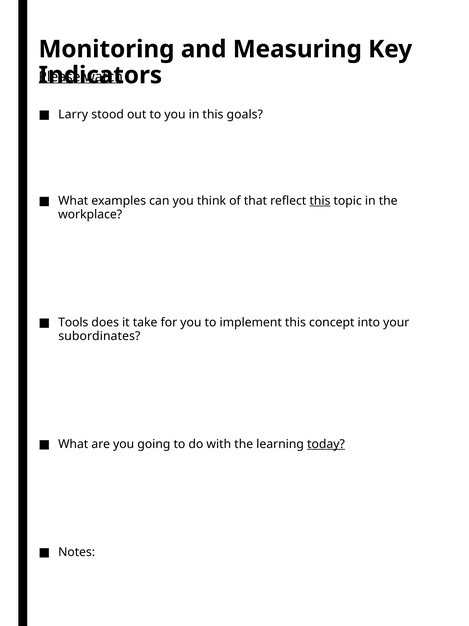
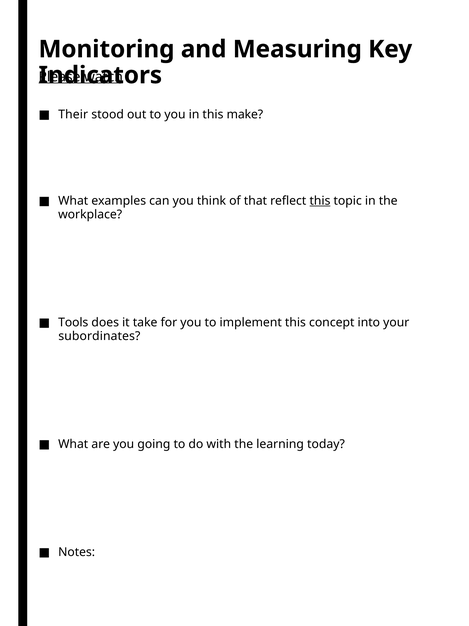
Larry: Larry -> Their (73, 114)
goals: goals -> make (245, 114)
today underline: present -> none (326, 444)
